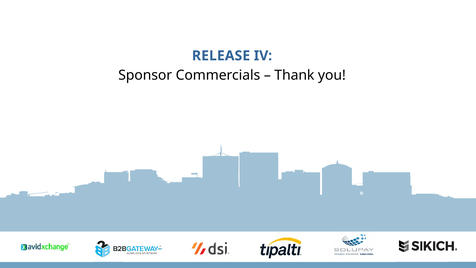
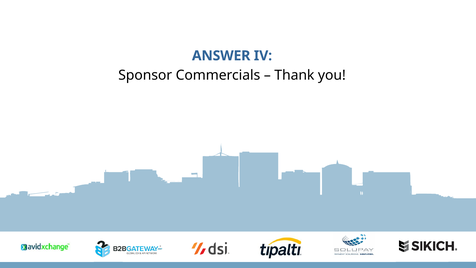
RELEASE: RELEASE -> ANSWER (221, 56)
